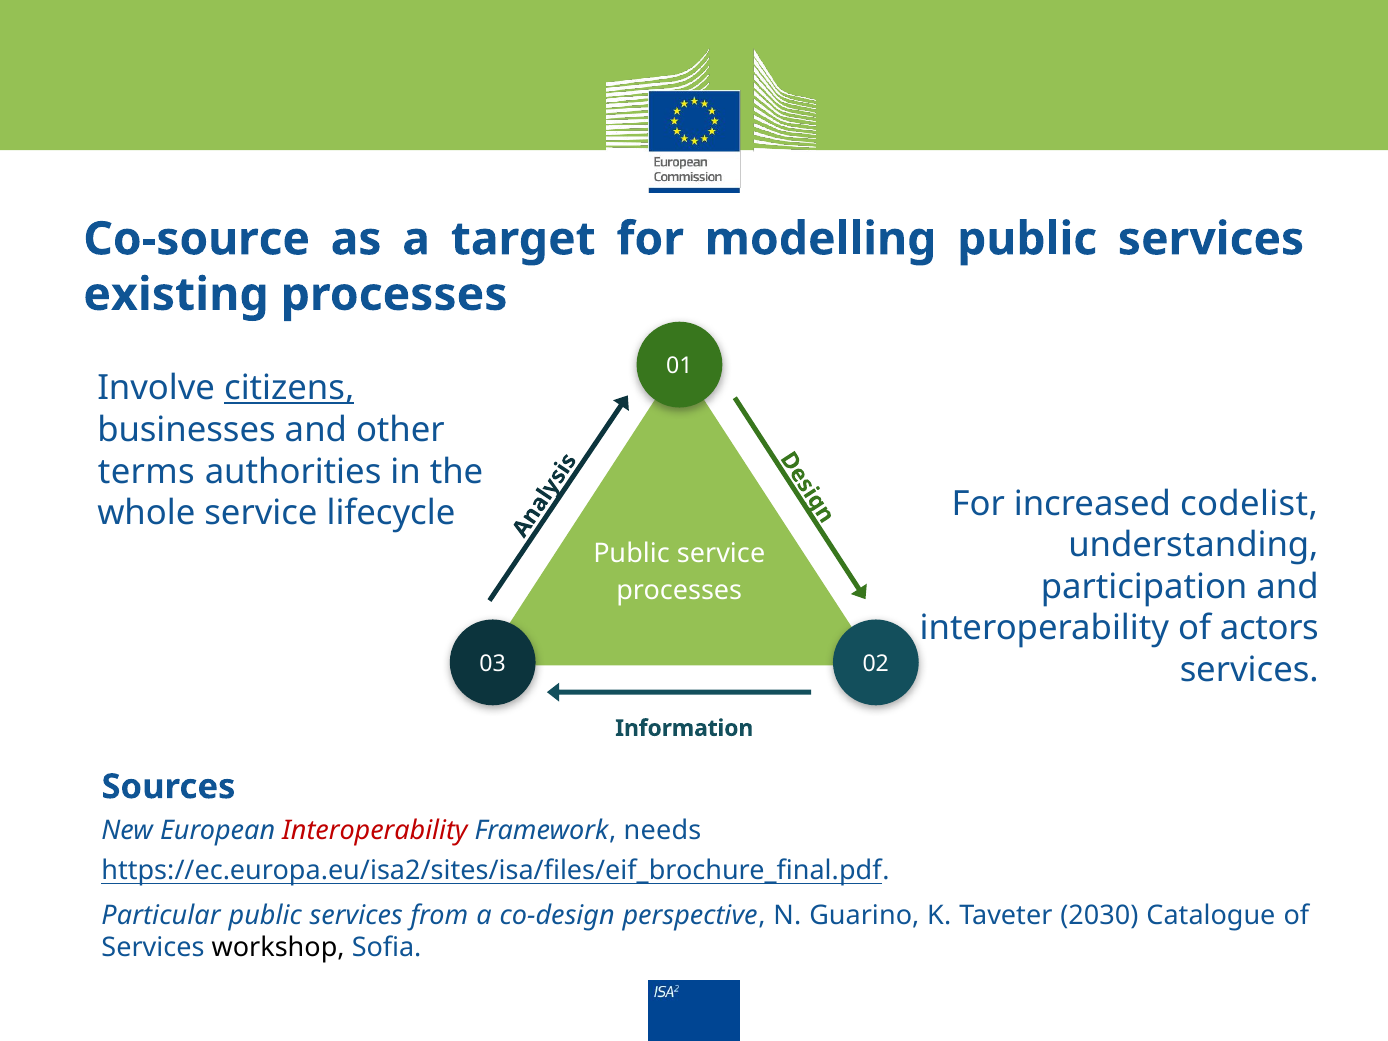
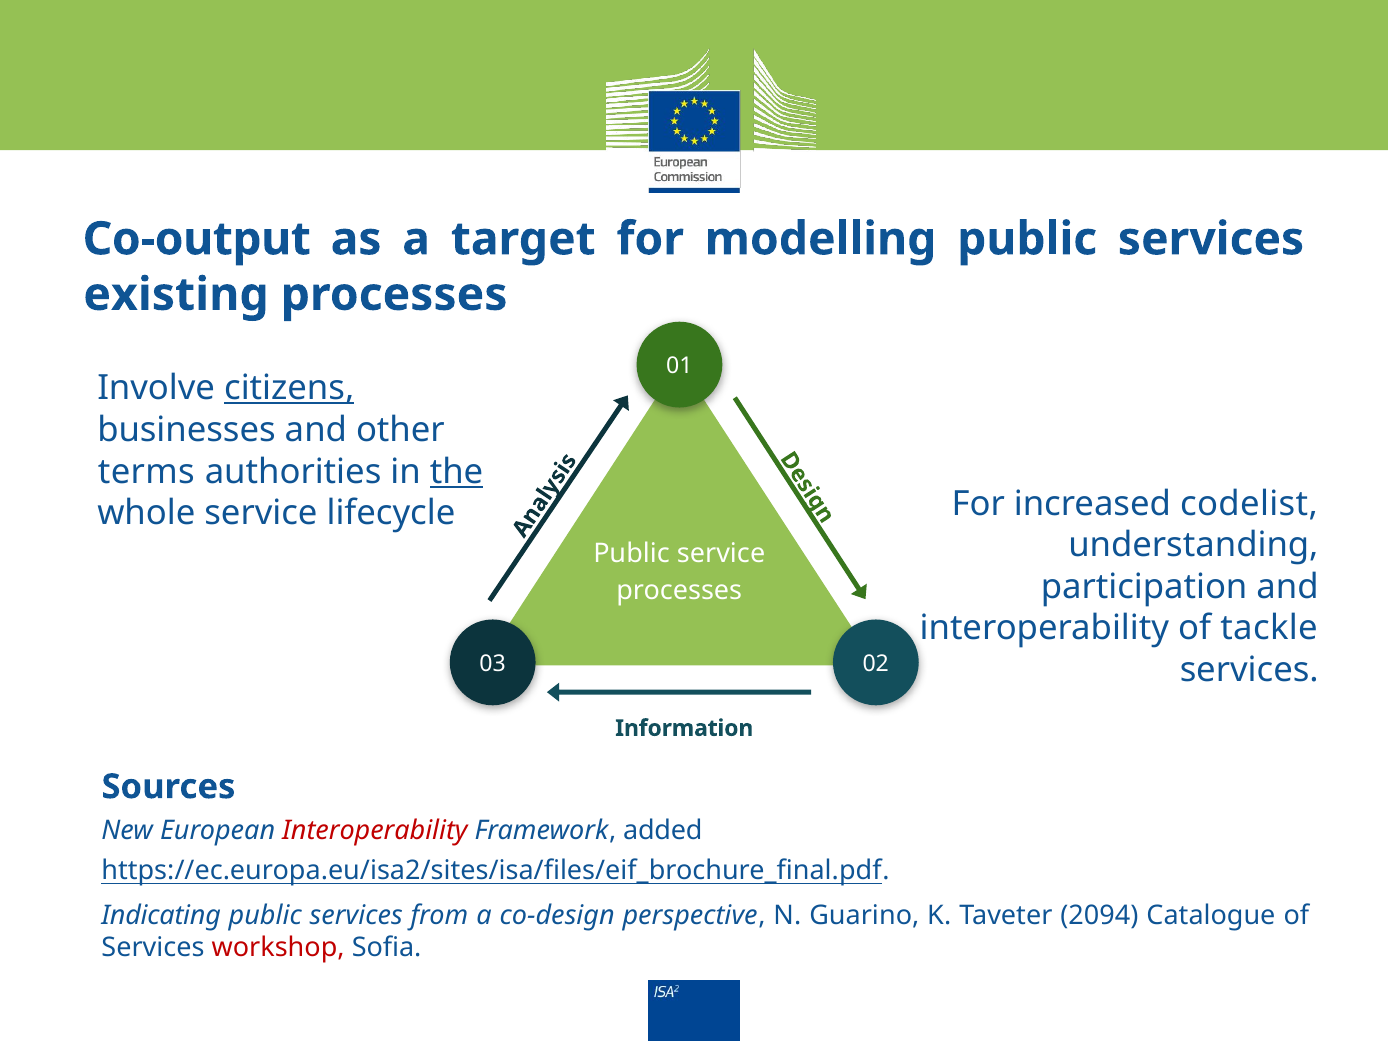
Co-source: Co-source -> Co-output (197, 239)
the underline: none -> present (457, 472)
actors: actors -> tackle (1269, 629)
needs: needs -> added (663, 831)
Particular: Particular -> Indicating (161, 916)
2030: 2030 -> 2094 (1099, 916)
workshop colour: black -> red (278, 948)
